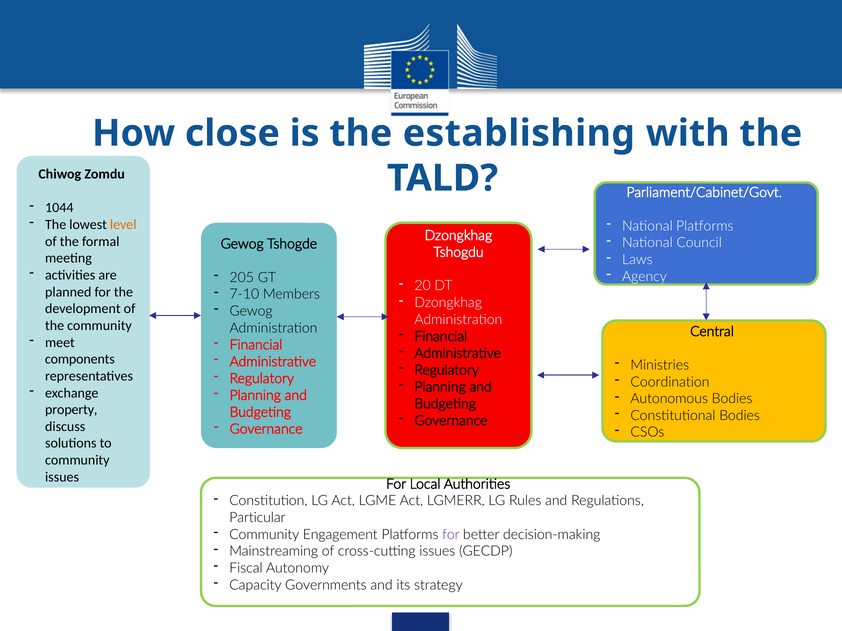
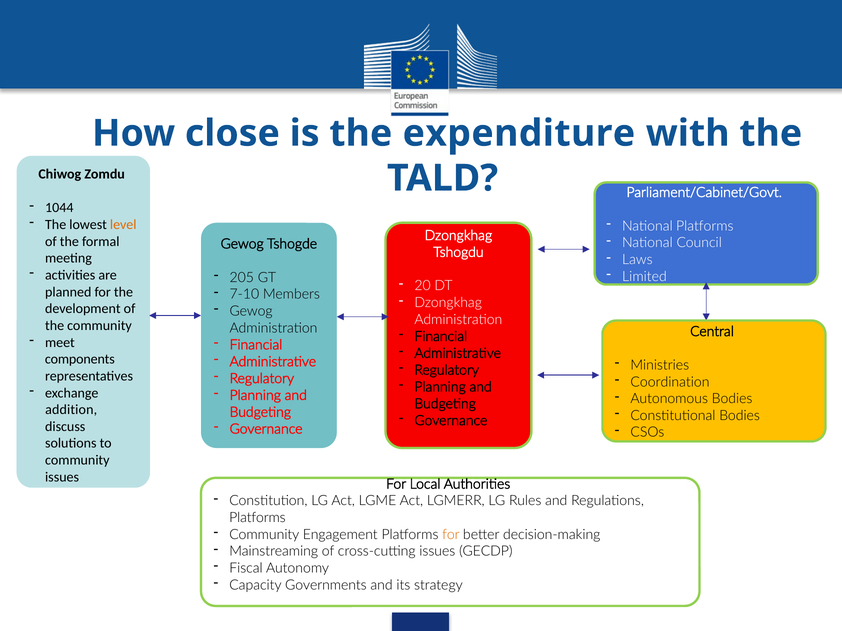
establishing: establishing -> expenditure (519, 133)
Agency: Agency -> Limited (644, 277)
property: property -> addition (71, 410)
Particular: Particular -> Platforms (257, 518)
for colour: purple -> orange (451, 535)
